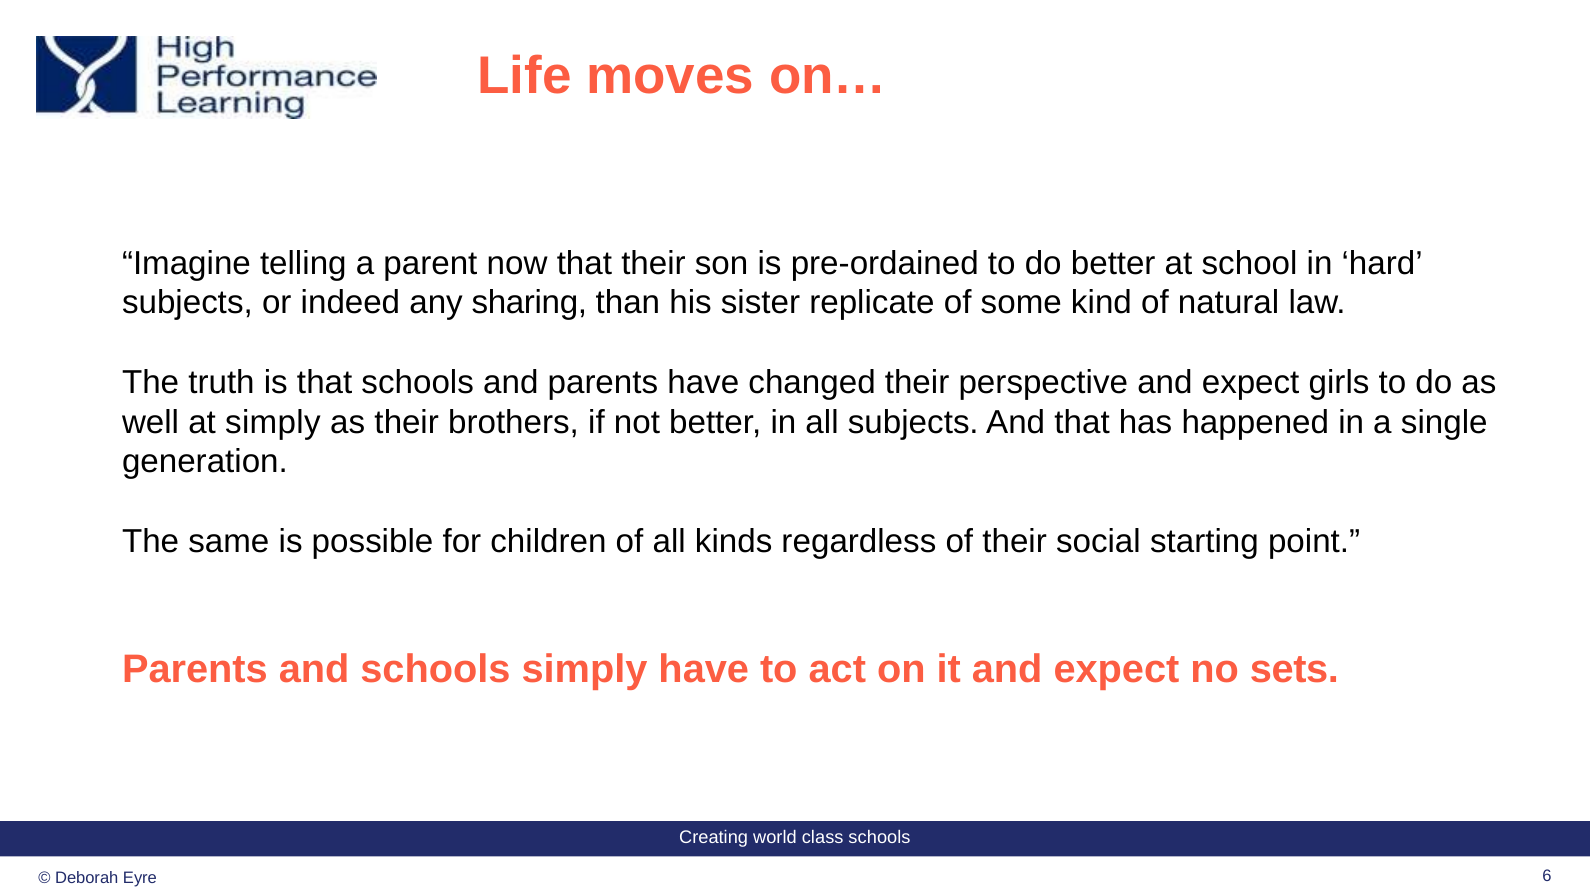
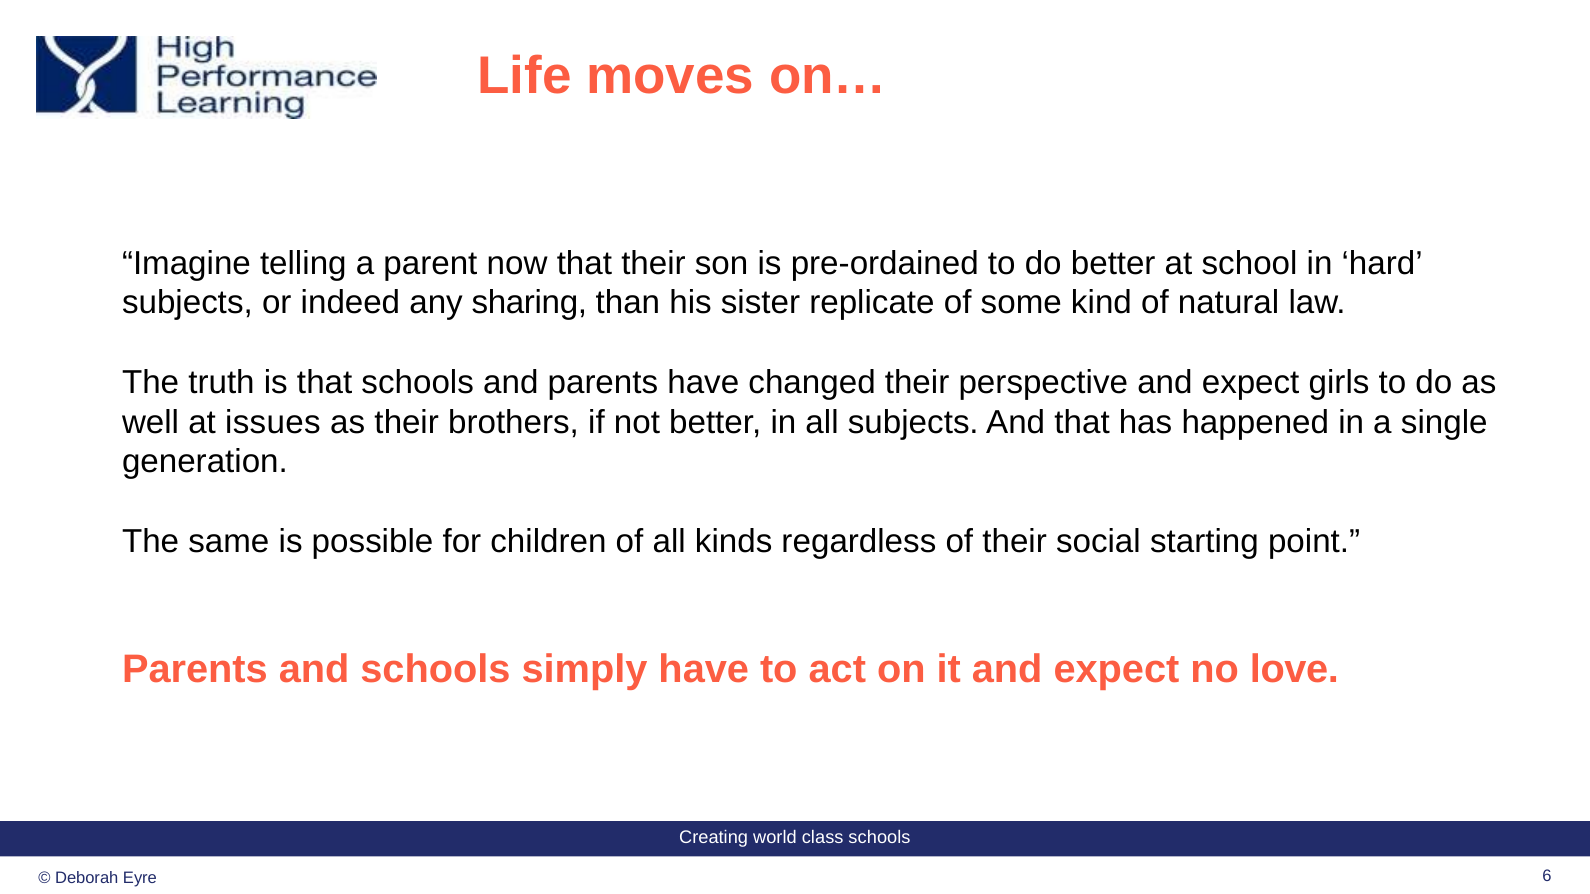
at simply: simply -> issues (273, 422)
sets: sets -> love (1294, 669)
